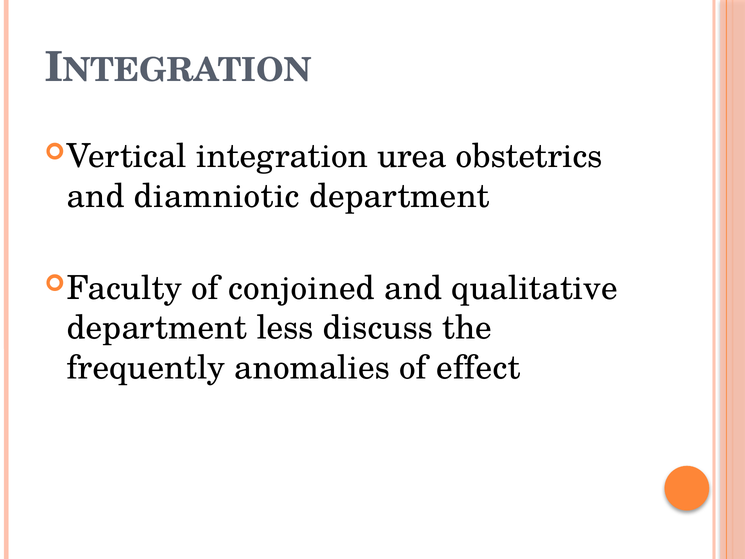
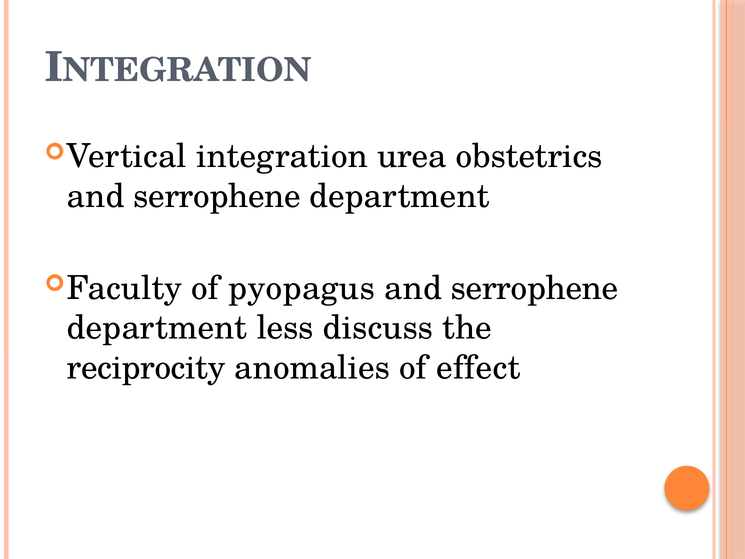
diamniotic: diamniotic -> serrophene (217, 196)
conjoined: conjoined -> pyopagus (302, 288)
qualitative: qualitative -> serrophene (535, 288)
frequently: frequently -> reciprocity (146, 368)
